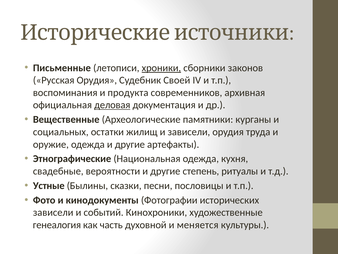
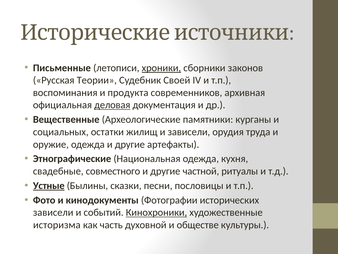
Русская Орудия: Орудия -> Теории (97, 80)
вероятности: вероятности -> совместного (113, 171)
степень: степень -> частной (201, 171)
Устные underline: none -> present (49, 185)
Кинохроники underline: none -> present (156, 212)
генеалогия: генеалогия -> историзма (57, 225)
меняется: меняется -> обществе (198, 225)
